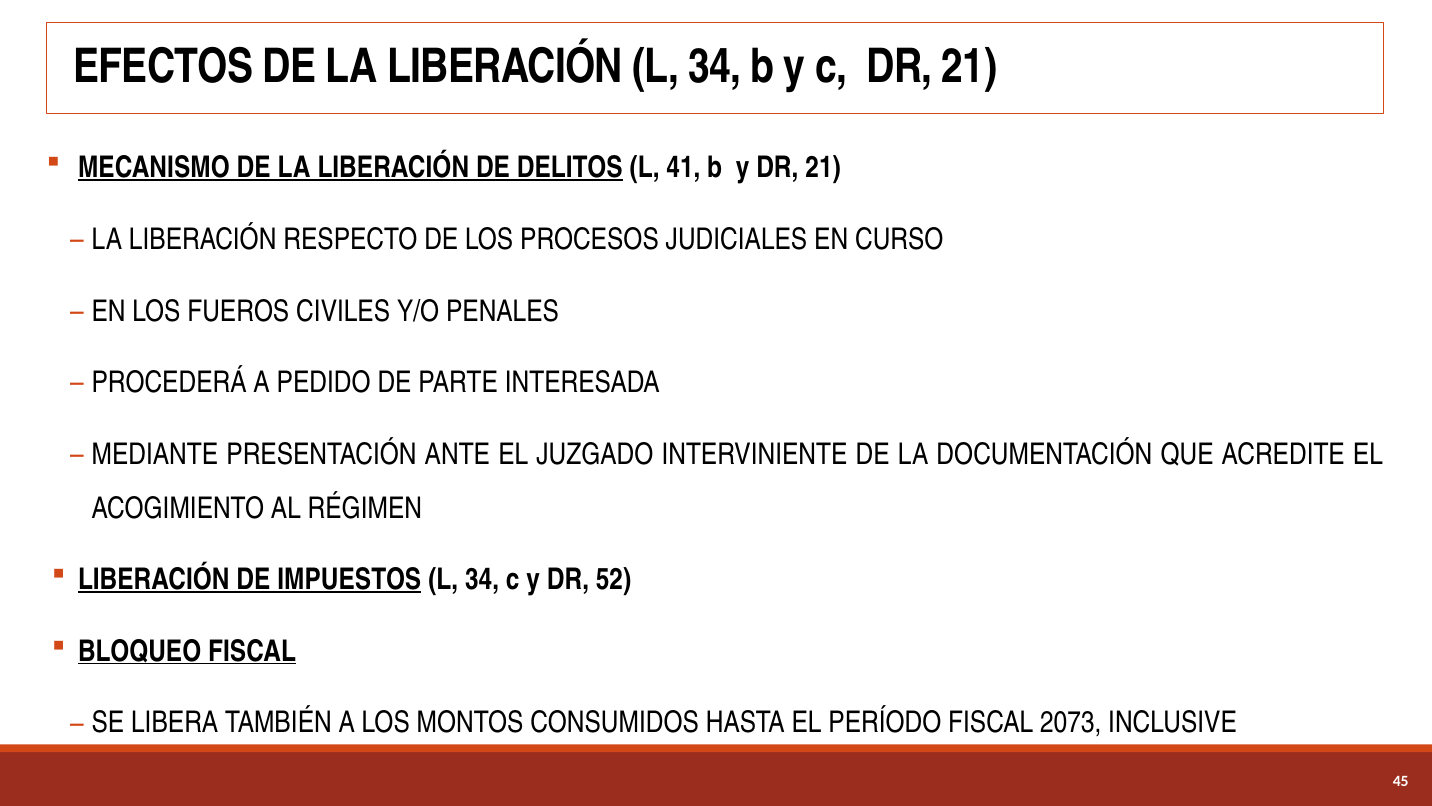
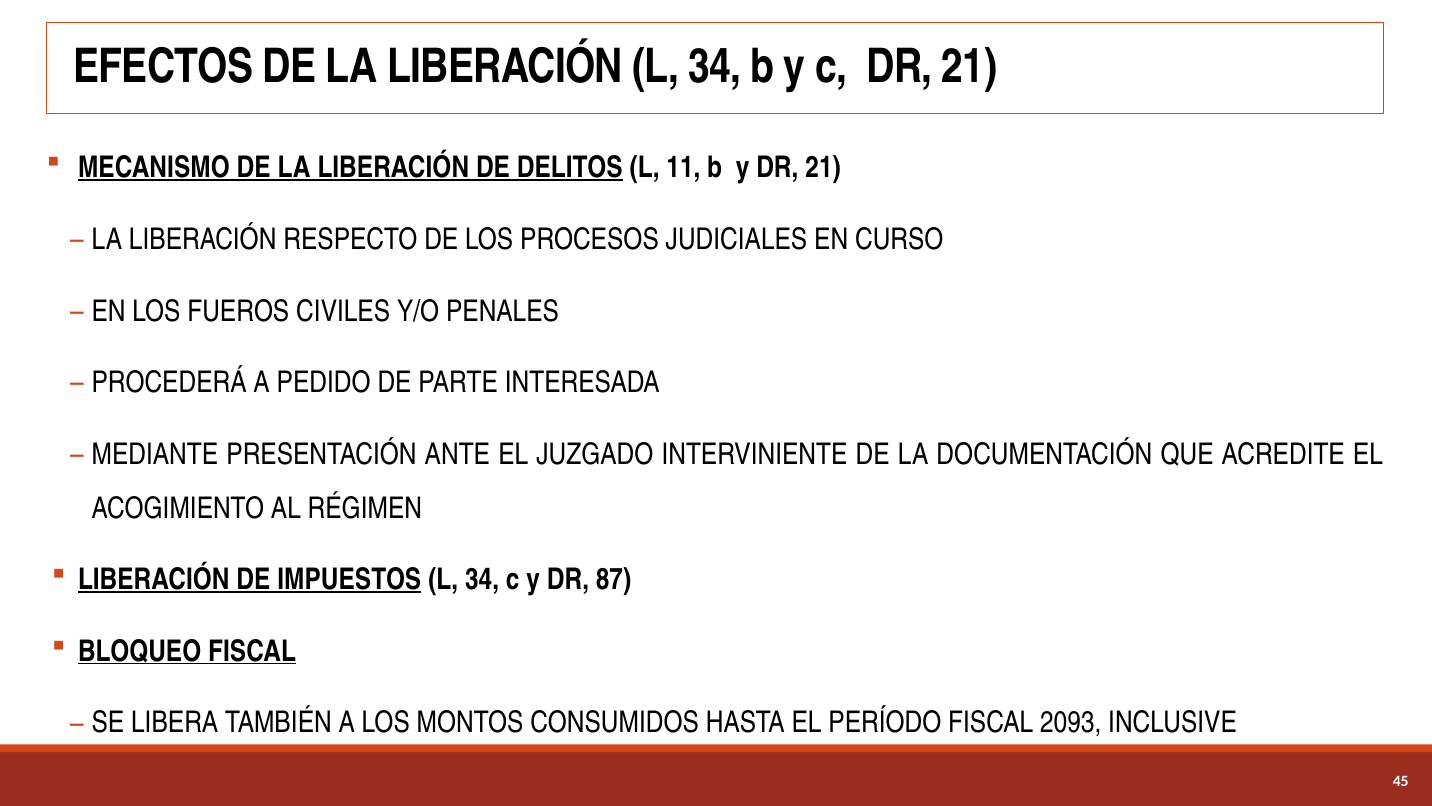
41: 41 -> 11 (683, 168)
52: 52 -> 87 (614, 579)
2073: 2073 -> 2093 (1071, 723)
